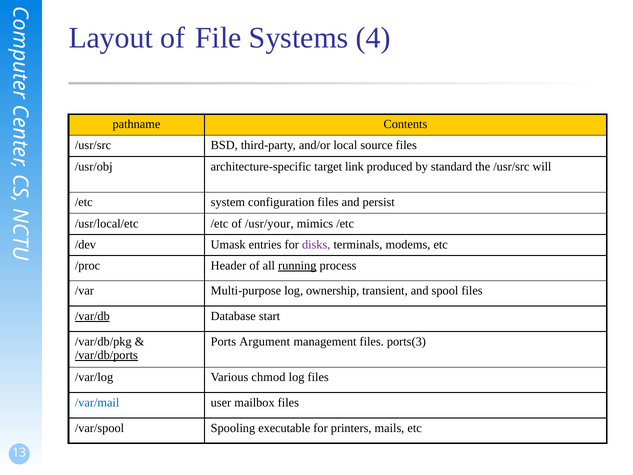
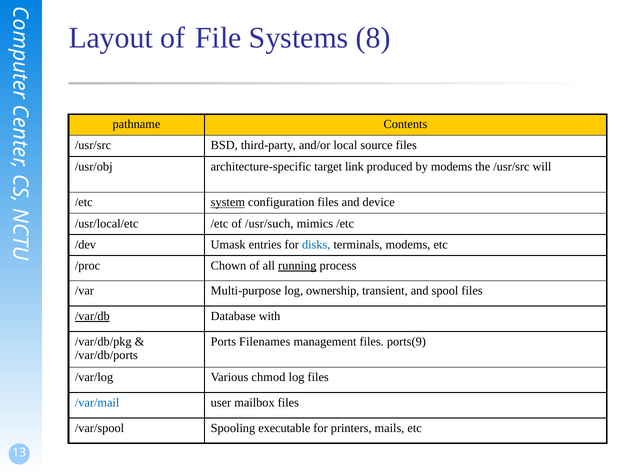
4: 4 -> 8 (373, 38)
by standard: standard -> modems (452, 166)
system underline: none -> present (228, 202)
persist: persist -> device (379, 202)
/usr/your: /usr/your -> /usr/such (269, 223)
disks colour: purple -> blue (316, 244)
Header: Header -> Chown (229, 265)
start: start -> with (270, 316)
Argument: Argument -> Filenames (265, 341)
ports(3: ports(3 -> ports(9 (406, 341)
/var/db/ports underline: present -> none (106, 355)
